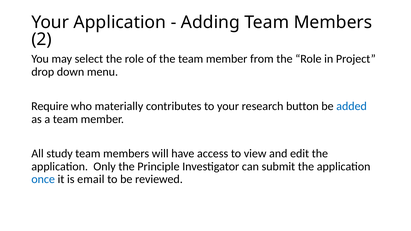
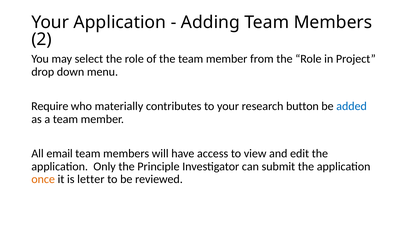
study: study -> email (60, 154)
once colour: blue -> orange (43, 180)
email: email -> letter (91, 180)
